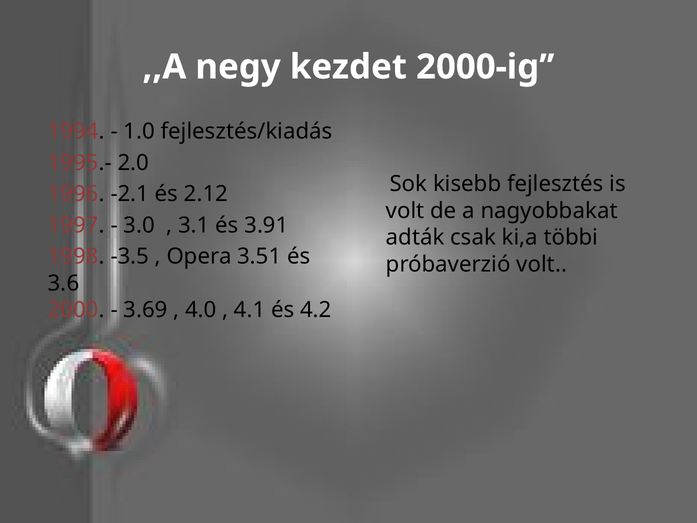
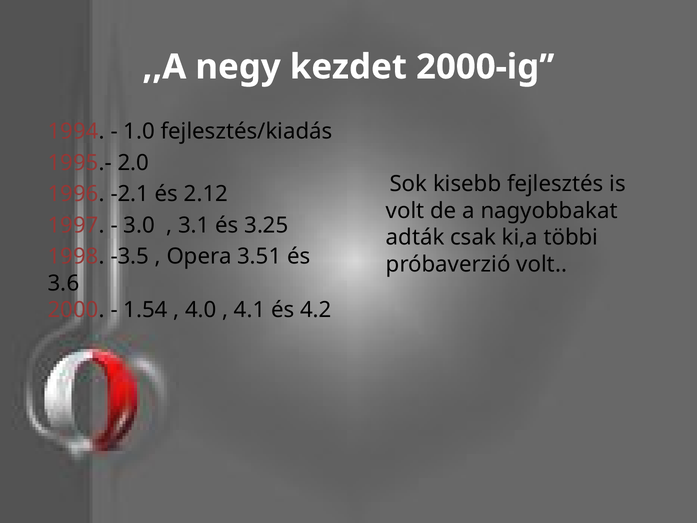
3.91: 3.91 -> 3.25 (266, 225)
3.69: 3.69 -> 1.54 (146, 310)
